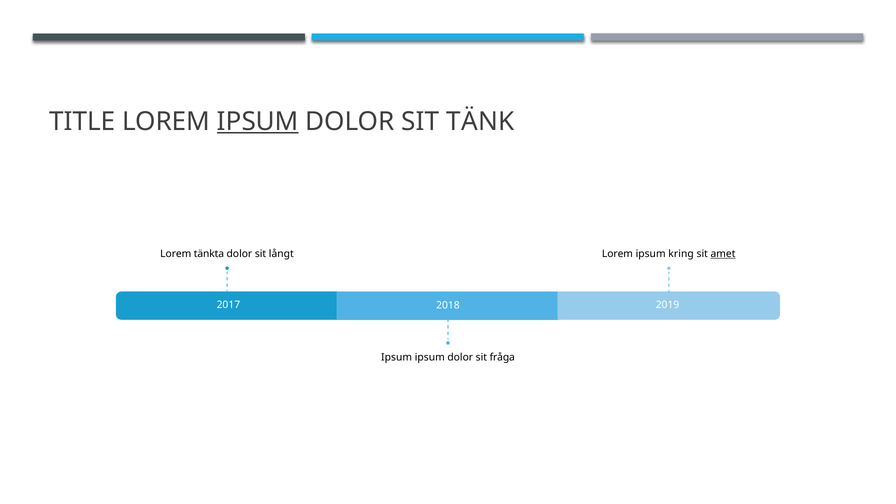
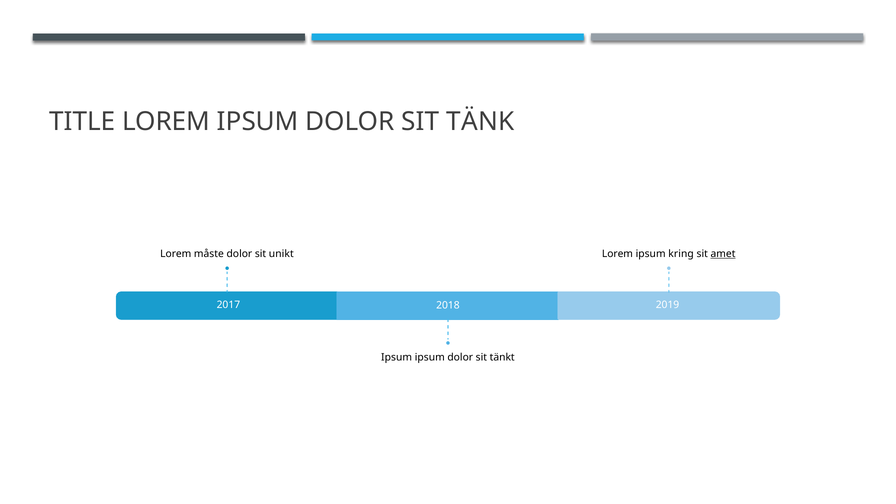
IPSUM underline: present -> none (258, 122)
tänkta: tänkta -> måste (209, 254)
långt: långt -> unikt (281, 254)
fråga: fråga -> tänkt (502, 357)
